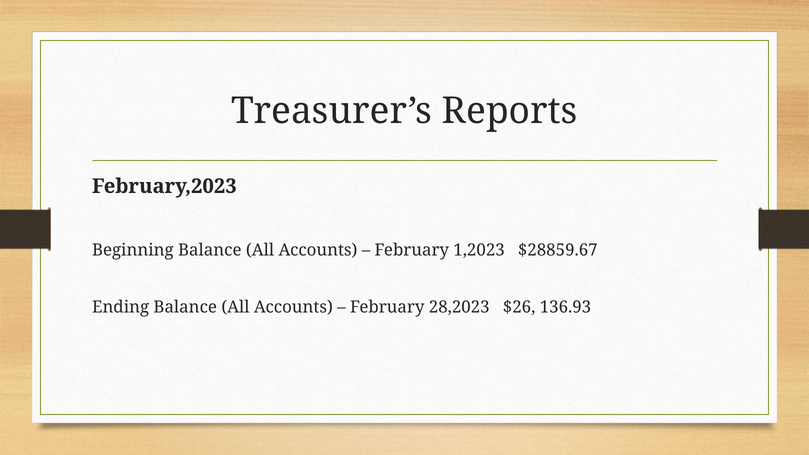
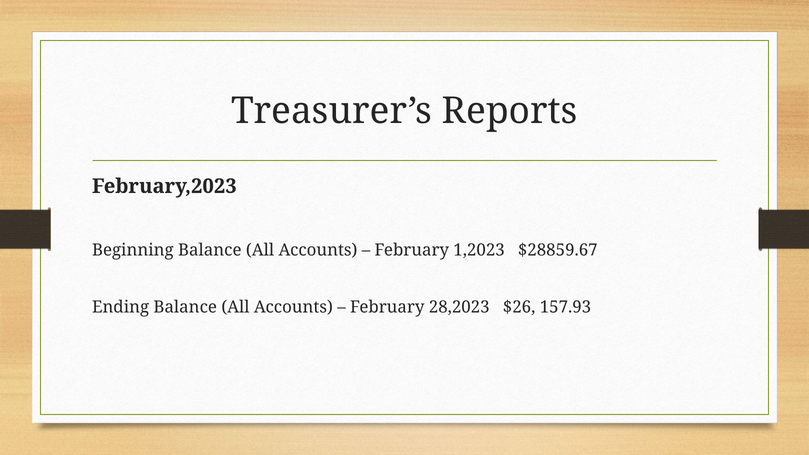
136.93: 136.93 -> 157.93 (565, 307)
